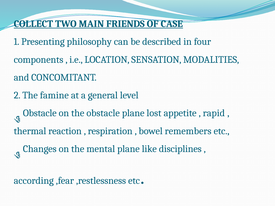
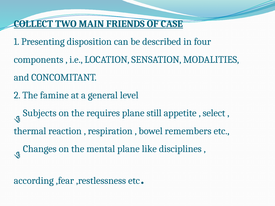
philosophy: philosophy -> disposition (89, 42)
Obstacle: Obstacle -> Subjects (40, 113)
the obstacle: obstacle -> requires (103, 113)
lost: lost -> still (154, 113)
rapid: rapid -> select (214, 113)
